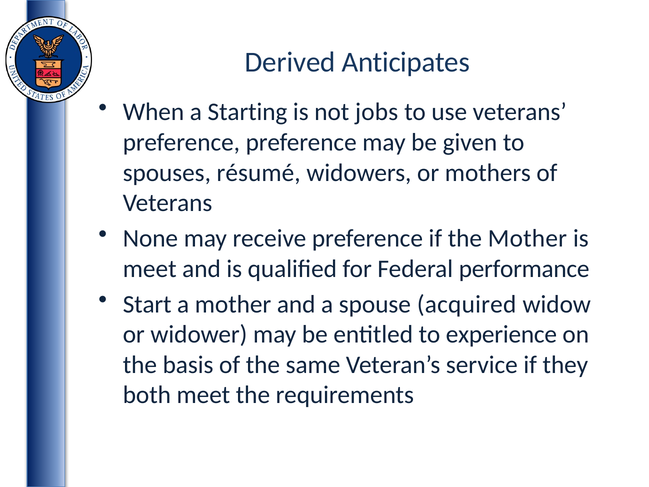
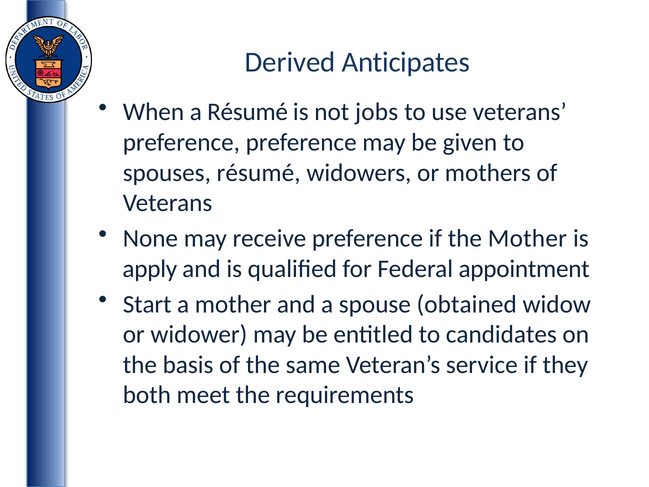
a Starting: Starting -> Résumé (248, 112)
meet: meet -> apply (150, 269)
performance: performance -> appointment (524, 269)
acquired: acquired -> obtained (467, 304)
experience: experience -> candidates (501, 334)
